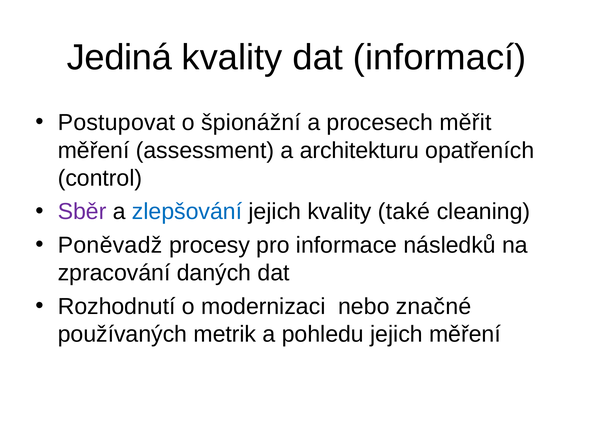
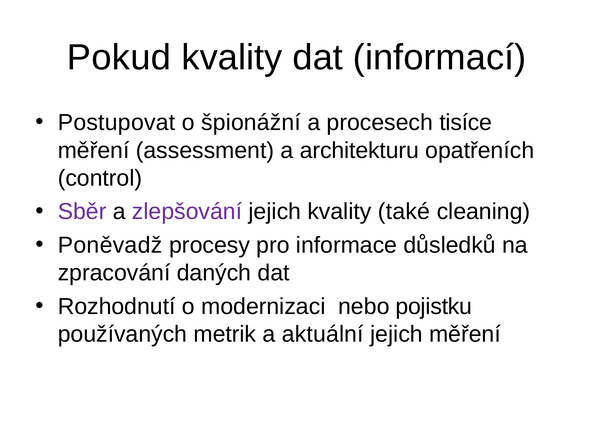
Jediná: Jediná -> Pokud (119, 58)
měřit: měřit -> tisíce (466, 122)
zlepšování colour: blue -> purple (187, 211)
následků: následků -> důsledků (450, 245)
značné: značné -> pojistku (434, 306)
pohledu: pohledu -> aktuální (323, 334)
